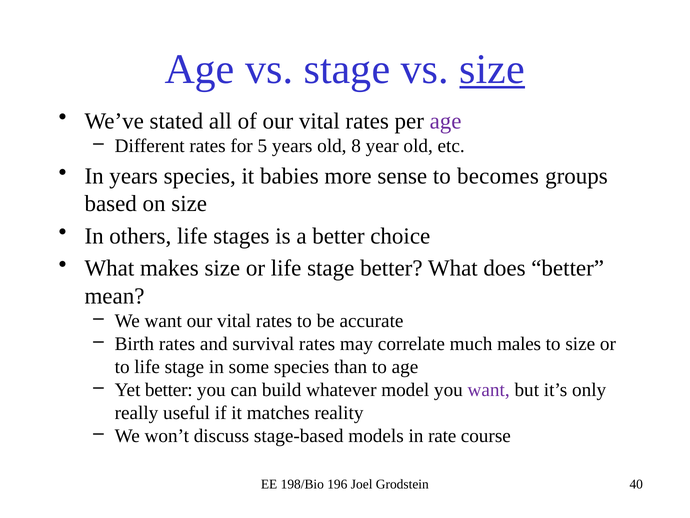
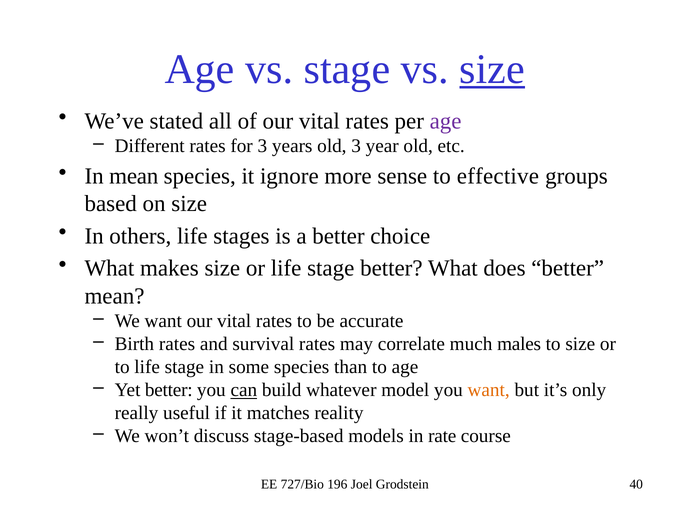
for 5: 5 -> 3 (262, 146)
old 8: 8 -> 3 (356, 146)
In years: years -> mean (134, 176)
babies: babies -> ignore (289, 176)
becomes: becomes -> effective (498, 176)
can underline: none -> present (244, 390)
want colour: purple -> orange (489, 390)
198/Bio: 198/Bio -> 727/Bio (302, 484)
